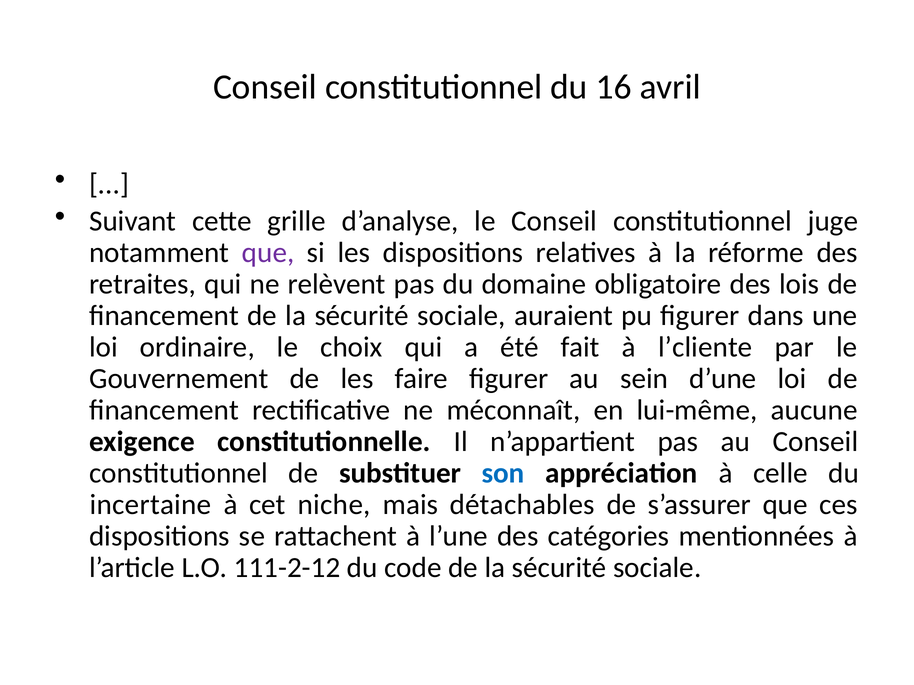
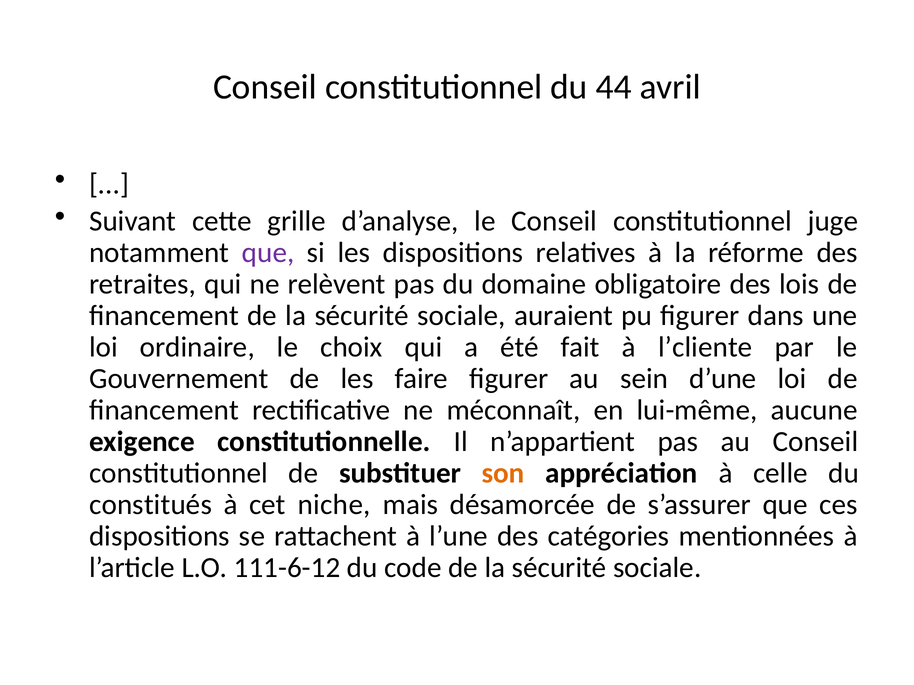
16: 16 -> 44 (614, 87)
son colour: blue -> orange (503, 473)
incertaine: incertaine -> constitués (151, 505)
détachables: détachables -> désamorcée (522, 505)
111-2-12: 111-2-12 -> 111-6-12 (287, 568)
